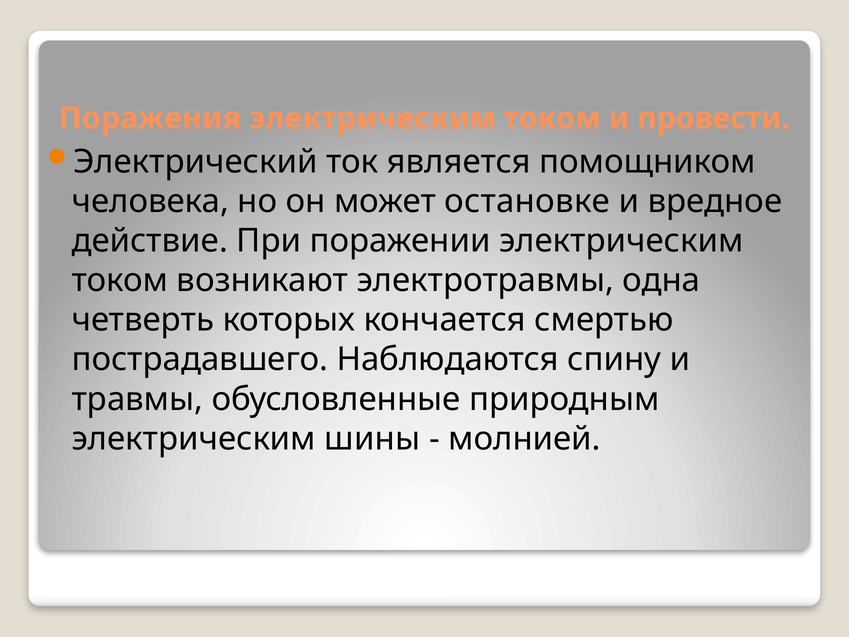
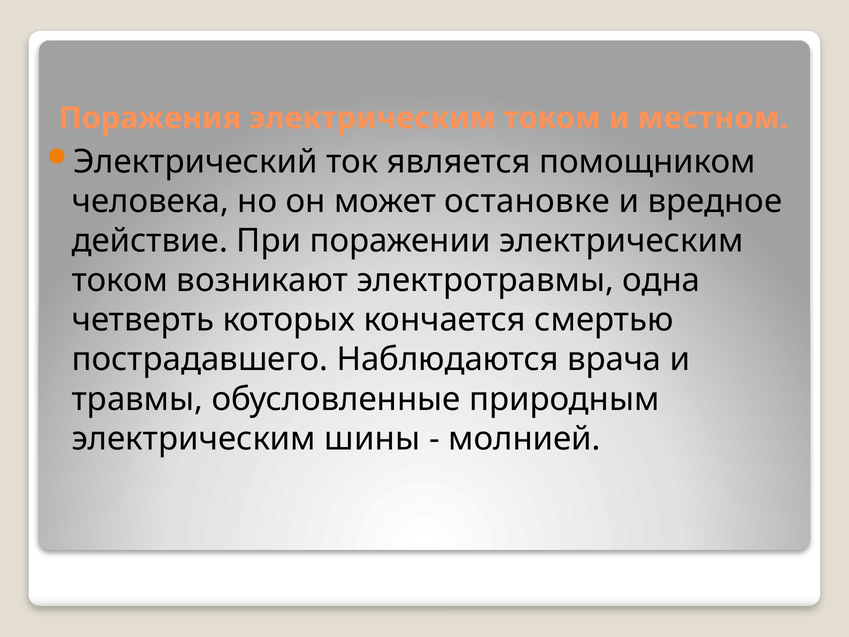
провести: провести -> местном (713, 118)
спину: спину -> врача (614, 359)
